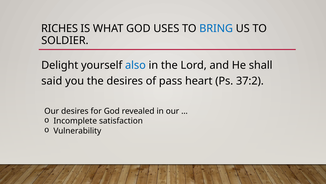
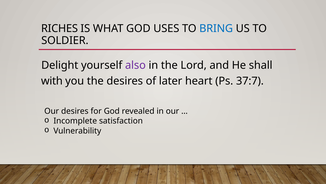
also colour: blue -> purple (135, 65)
said: said -> with (52, 81)
pass: pass -> later (171, 81)
37:2: 37:2 -> 37:7 (250, 81)
